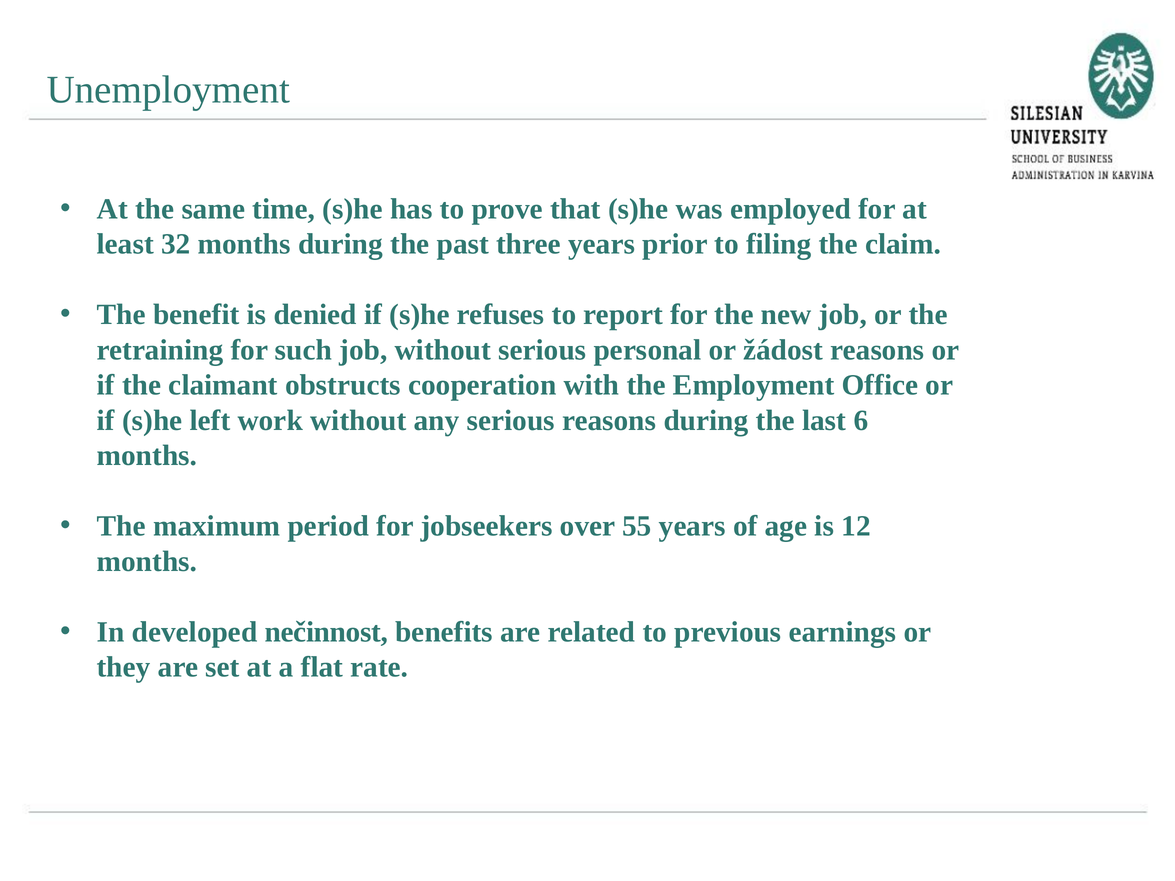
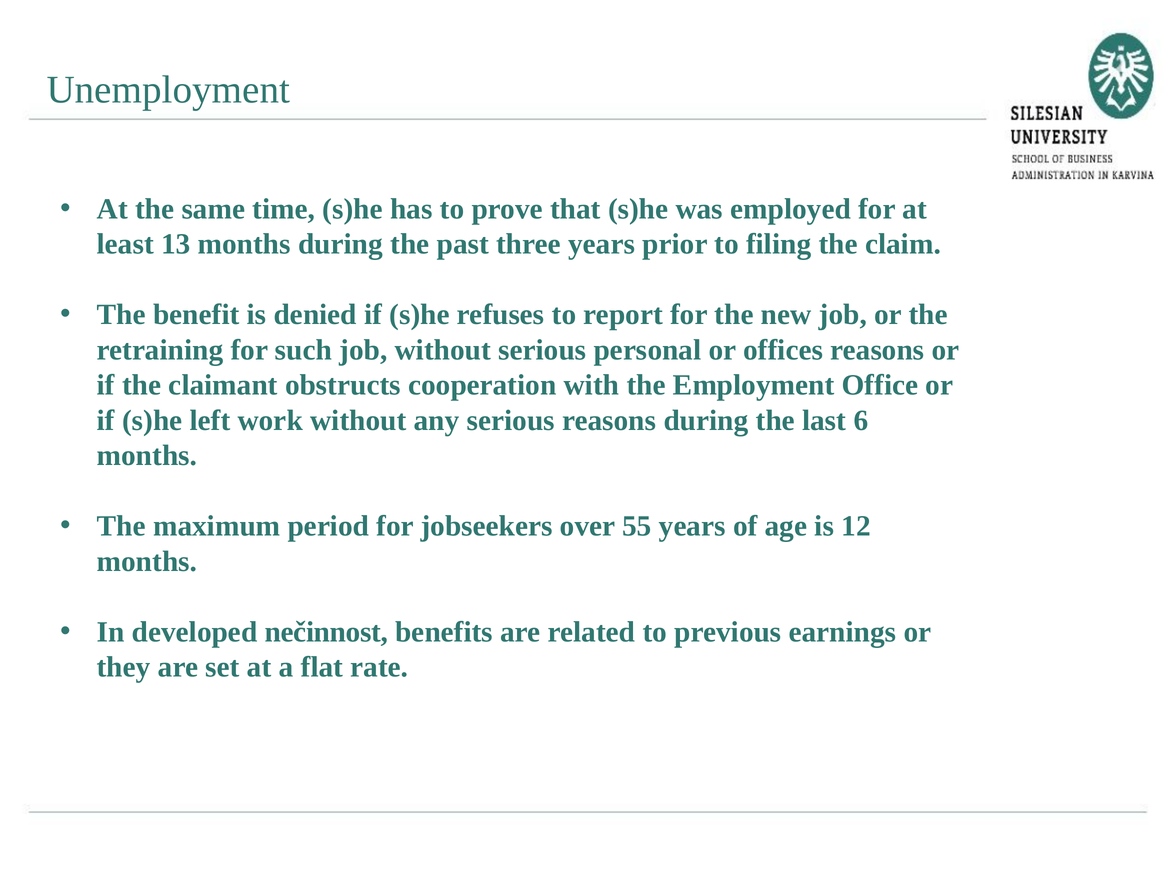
32: 32 -> 13 (176, 244)
žádost: žádost -> offices (783, 350)
